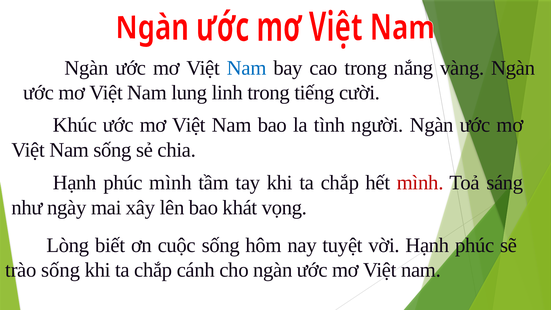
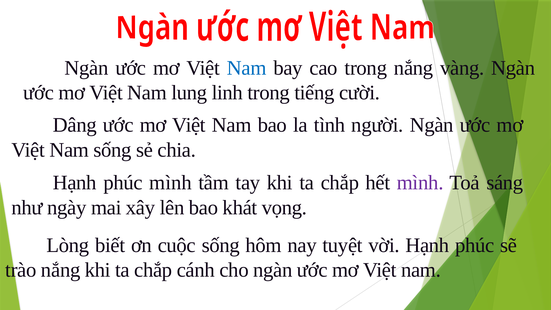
Khúc: Khúc -> Dâng (75, 125)
mình colour: red -> purple (420, 183)
trào sống: sống -> nắng (61, 270)
